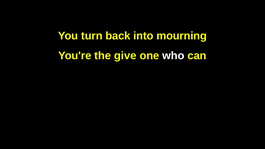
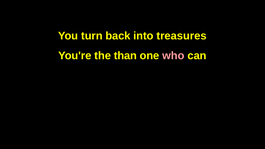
mourning: mourning -> treasures (182, 36)
give: give -> than (125, 56)
who colour: white -> pink (173, 56)
